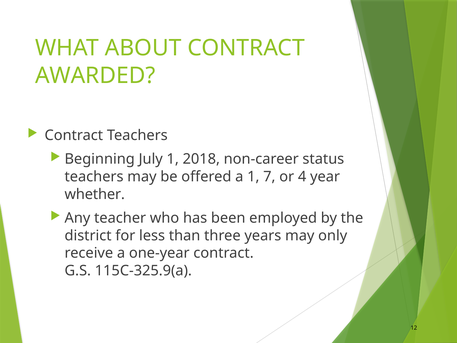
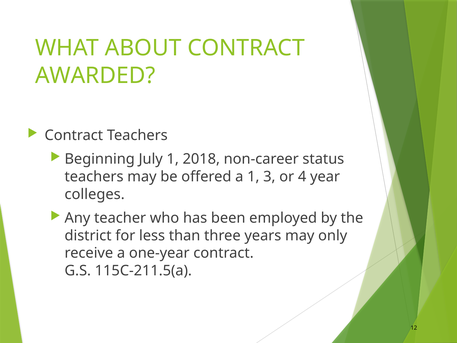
7: 7 -> 3 (269, 177)
whether: whether -> colleges (95, 194)
115C-325.9(a: 115C-325.9(a -> 115C-211.5(a (143, 270)
